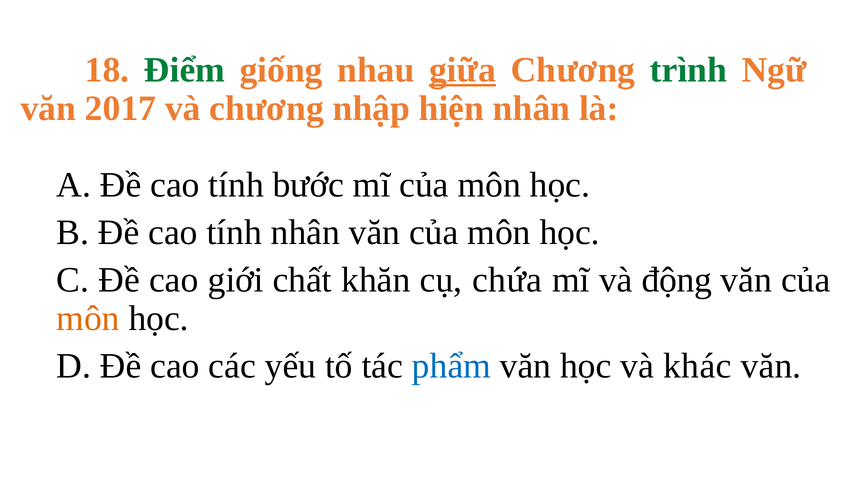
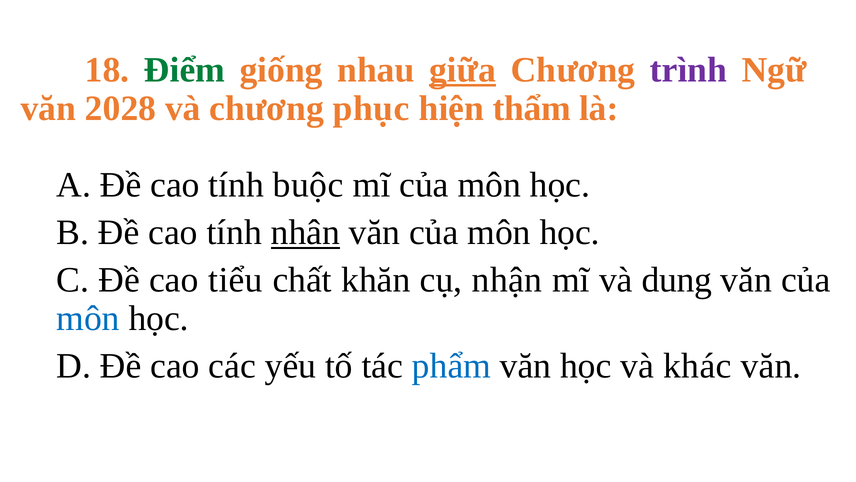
trình colour: green -> purple (688, 70)
2017: 2017 -> 2028 (121, 108)
nhập: nhập -> phục (371, 108)
hiện nhân: nhân -> thẩm (532, 108)
bước: bước -> buộc (308, 185)
nhân underline: none -> present (305, 232)
giới: giới -> tiểu (236, 280)
chứa: chứa -> nhận (507, 280)
động: động -> dung (677, 280)
môn colour: orange -> blue (88, 318)
